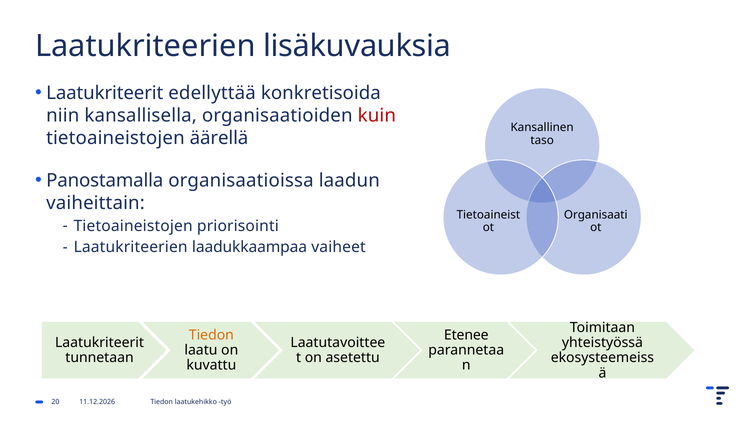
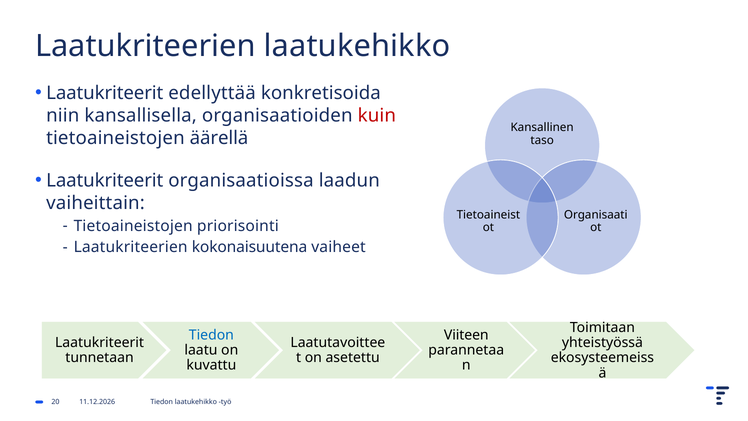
Laatukriteerien lisäkuvauksia: lisäkuvauksia -> laatukehikko (357, 46)
Panostamalla: Panostamalla -> Laatukriteerit (105, 181)
laadukkaampaa: laadukkaampaa -> kokonaisuutena (250, 247)
Tiedon colour: orange -> blue (211, 335)
Etenee: Etenee -> Viiteen (466, 335)
